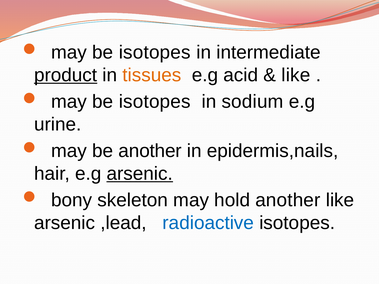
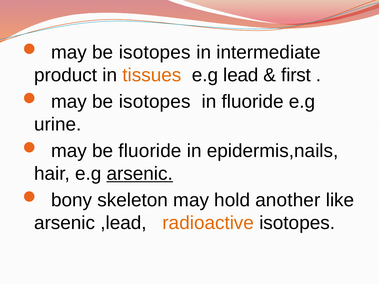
product underline: present -> none (66, 75)
acid: acid -> lead (241, 75)
like: like -> first (296, 75)
in sodium: sodium -> fluoride (253, 102)
be another: another -> fluoride (150, 151)
radioactive colour: blue -> orange (208, 223)
